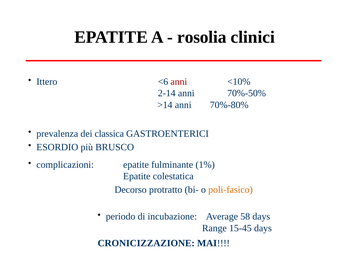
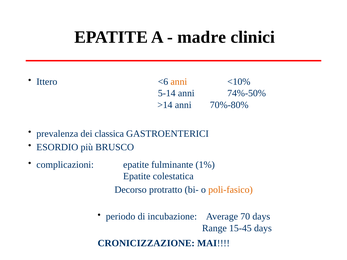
rosolia: rosolia -> madre (202, 37)
anni colour: red -> orange (179, 82)
2-14: 2-14 -> 5-14 (167, 93)
70%-50%: 70%-50% -> 74%-50% (247, 93)
58: 58 -> 70 (245, 217)
